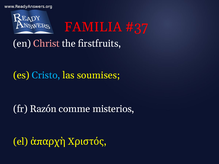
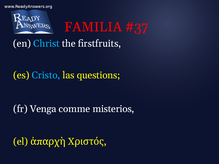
Christ colour: pink -> light blue (46, 44)
soumises: soumises -> questions (99, 75)
Razón: Razón -> Venga (43, 109)
